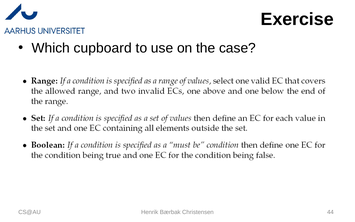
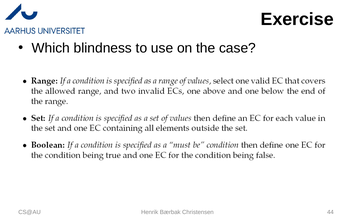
cupboard: cupboard -> blindness (103, 48)
